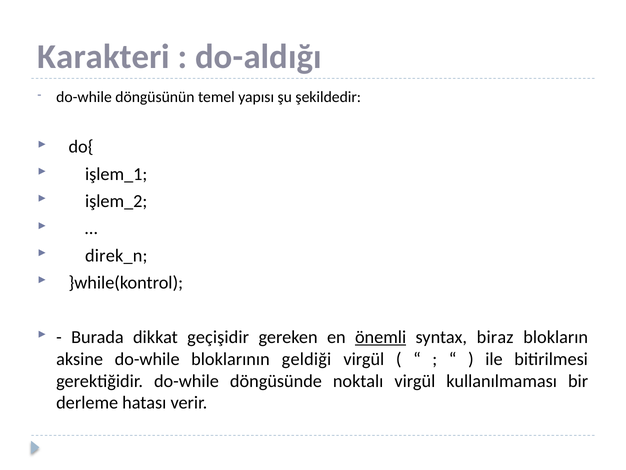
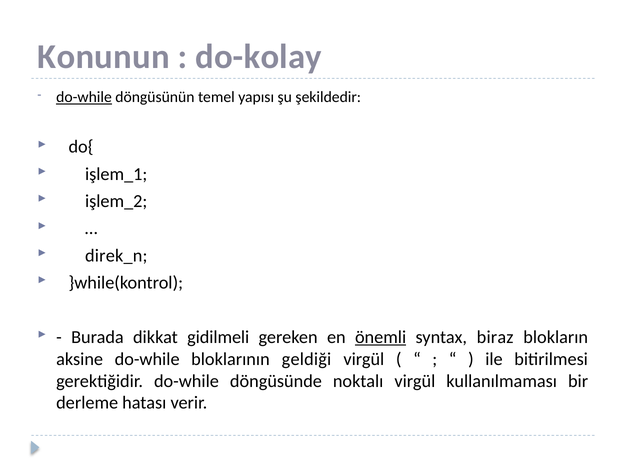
Karakteri: Karakteri -> Konunun (104, 57)
do-aldığı: do-aldığı -> do-kolay (259, 57)
do-while underline: none -> present (84, 97)
geçişidir: geçişidir -> gidilmeli (218, 337)
